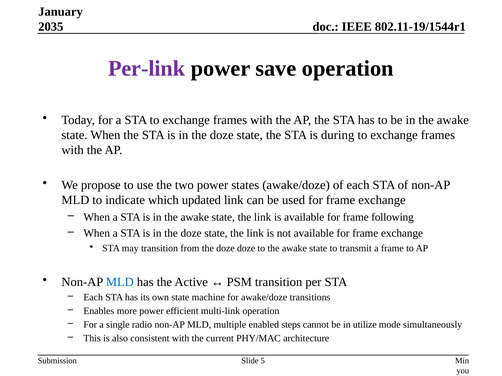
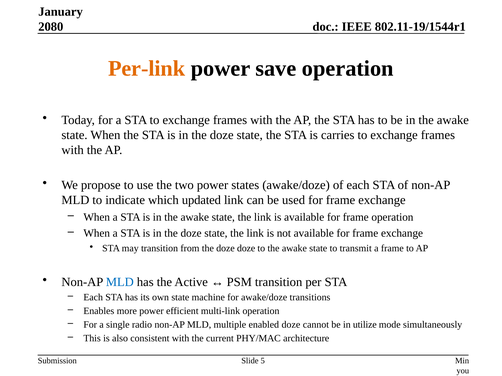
2035: 2035 -> 2080 (51, 27)
Per-link colour: purple -> orange (147, 68)
during: during -> carries (338, 135)
frame following: following -> operation (392, 217)
enabled steps: steps -> doze (291, 325)
